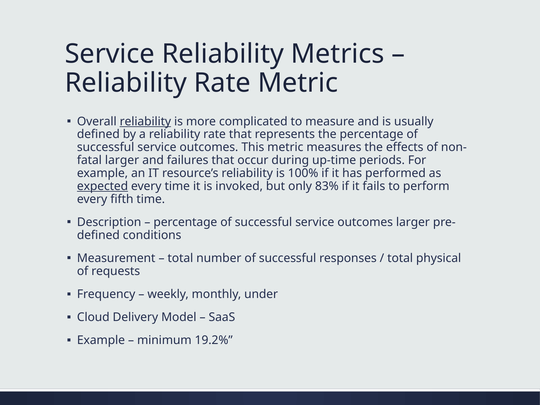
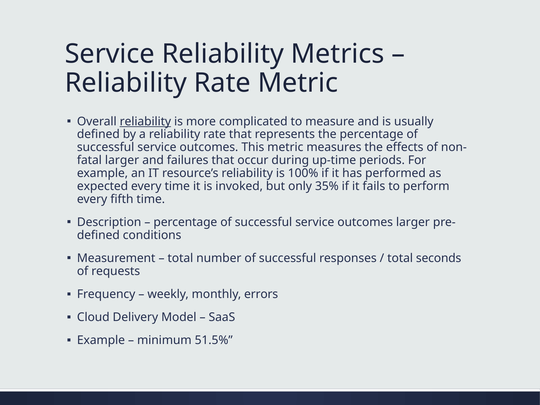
expected underline: present -> none (103, 186)
83%: 83% -> 35% (327, 186)
physical: physical -> seconds (439, 258)
under: under -> errors (261, 294)
19.2%: 19.2% -> 51.5% (214, 340)
